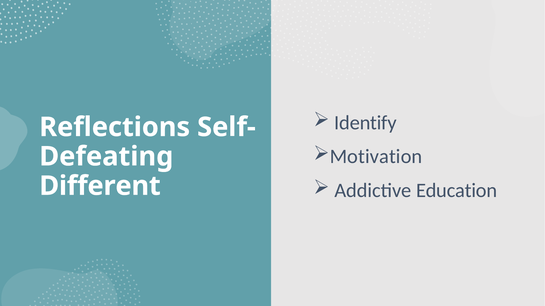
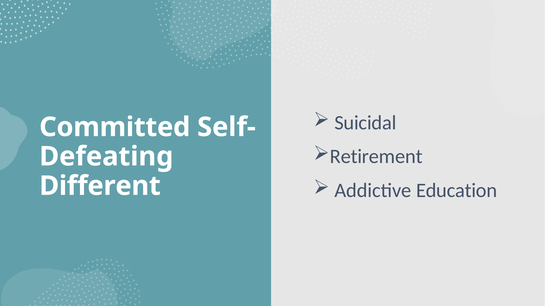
Identify: Identify -> Suicidal (365, 123)
Reflections: Reflections -> Committed (115, 127)
Motivation: Motivation -> Retirement (376, 157)
